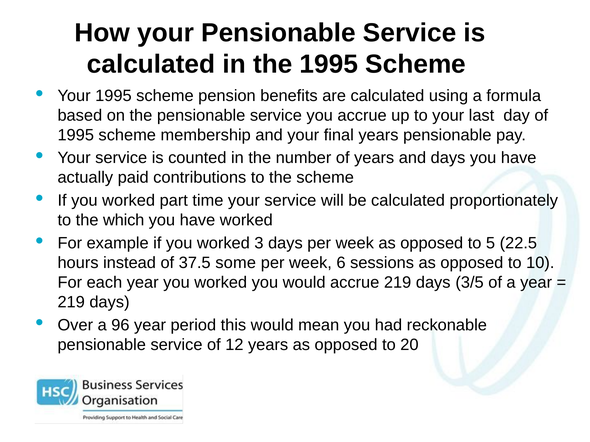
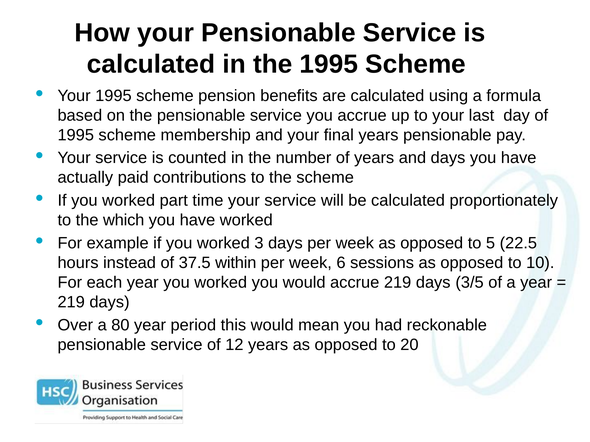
some: some -> within (236, 263)
96: 96 -> 80 (120, 325)
